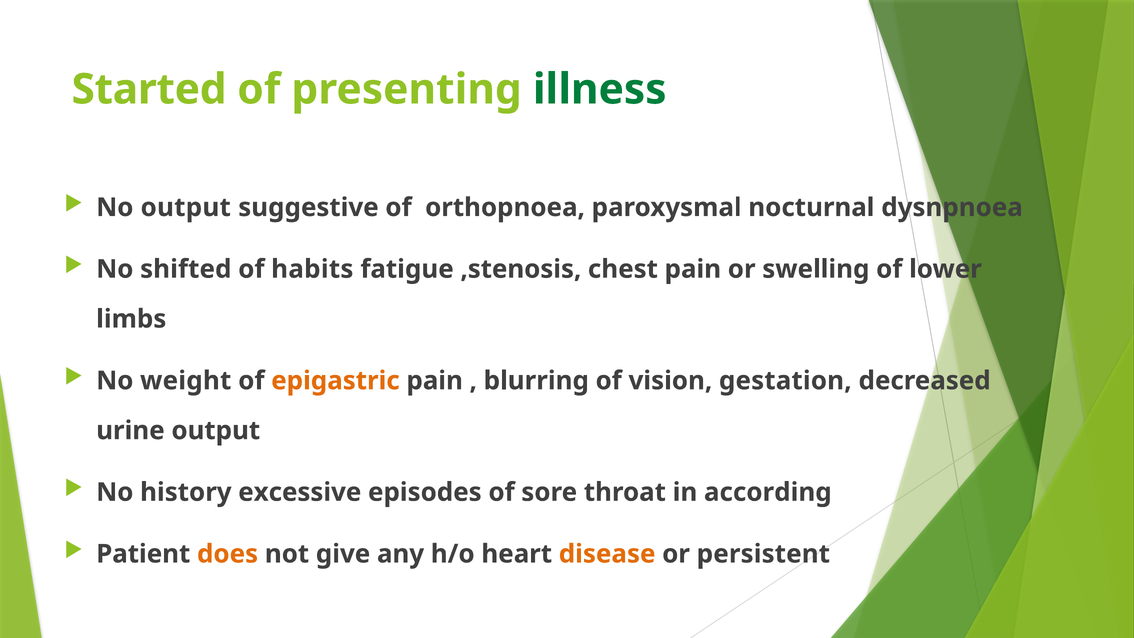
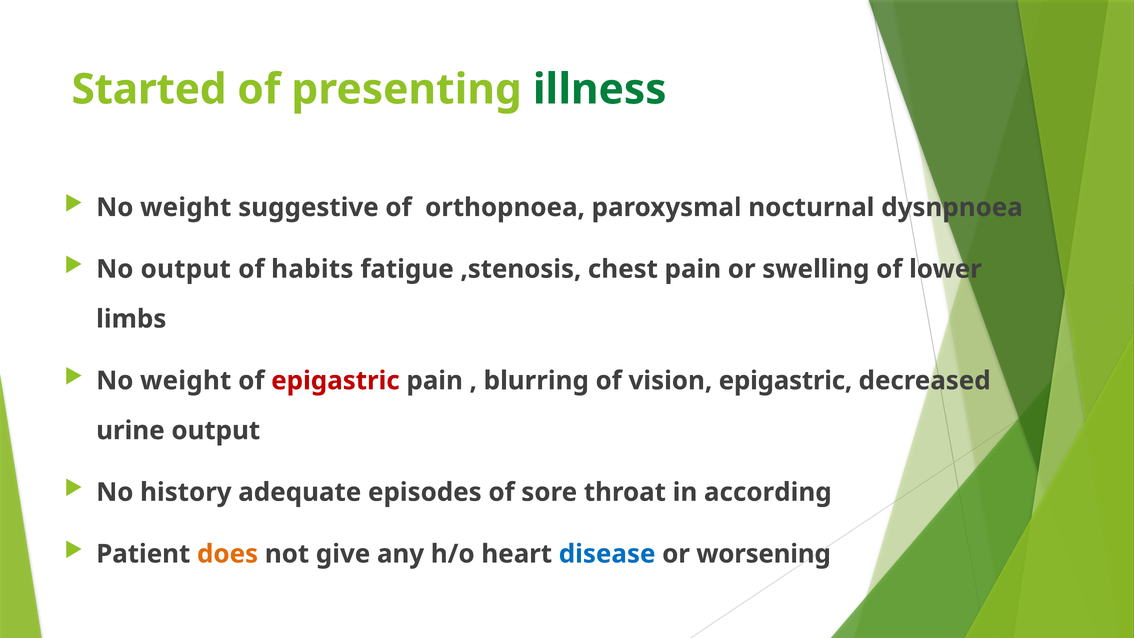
output: output -> weight (186, 207)
No shifted: shifted -> output (186, 269)
epigastric colour: orange -> red (335, 381)
vision gestation: gestation -> epigastric (785, 381)
excessive: excessive -> adequate (300, 492)
disease colour: orange -> blue (607, 554)
persistent: persistent -> worsening (764, 554)
